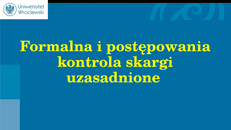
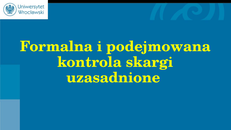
postępowania: postępowania -> podejmowana (159, 47)
